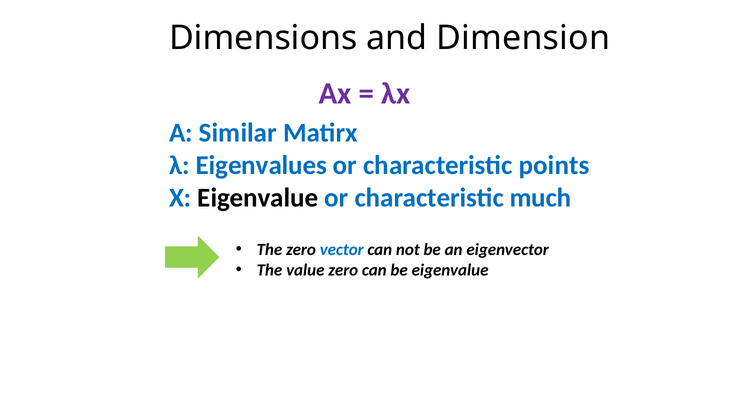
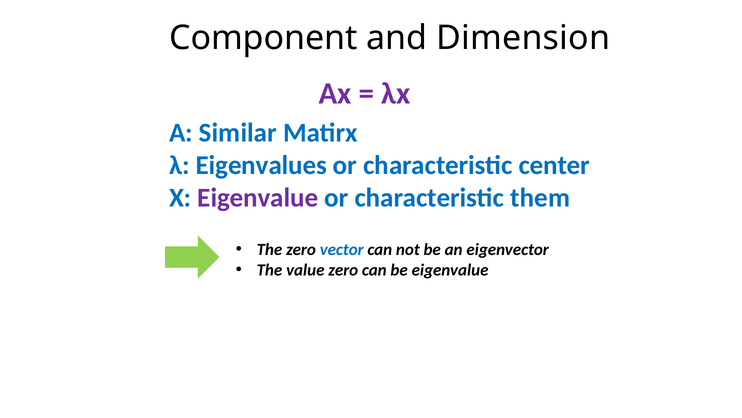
Dimensions: Dimensions -> Component (263, 38)
points: points -> center (554, 165)
Eigenvalue colour: black -> purple (258, 198)
much: much -> them (540, 198)
